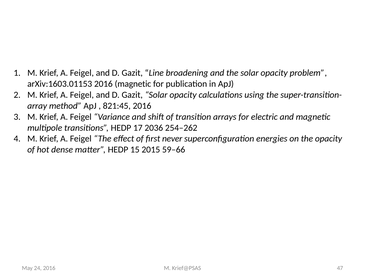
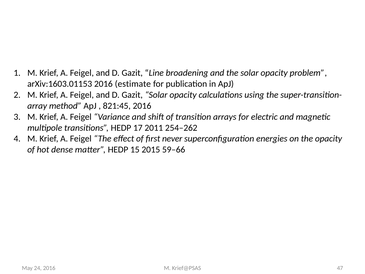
2016 magnetic: magnetic -> estimate (133, 84)
2036: 2036 -> 2011 (154, 128)
